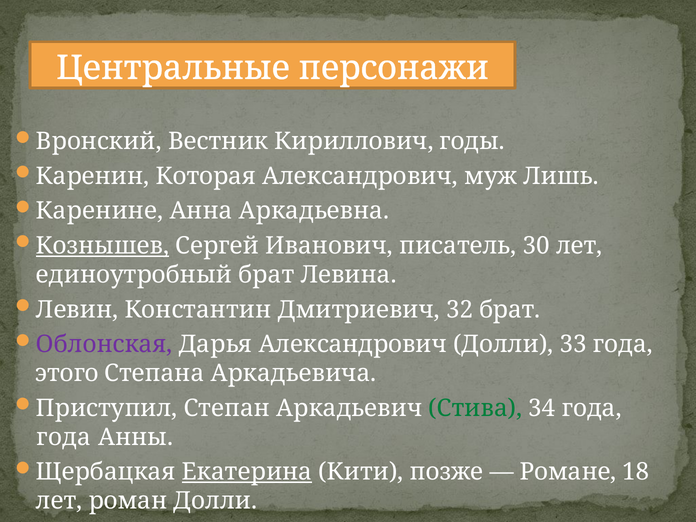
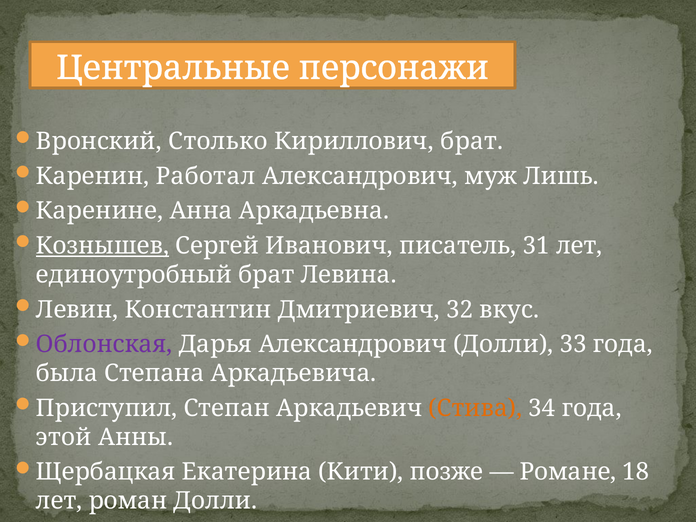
Вестник: Вестник -> Столько (218, 141)
Кириллович годы: годы -> брат (472, 141)
Которая: Которая -> Работал (206, 176)
30: 30 -> 31 (536, 246)
32 брат: брат -> вкус (509, 310)
этого: этого -> была (67, 373)
Стива colour: green -> orange (475, 408)
года: года -> этой (64, 437)
Екатерина underline: present -> none (247, 472)
